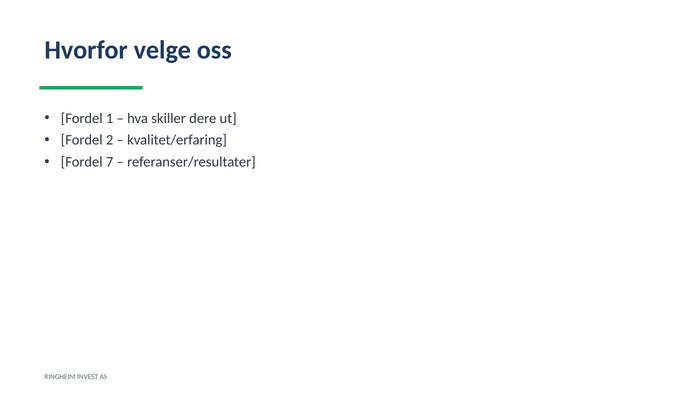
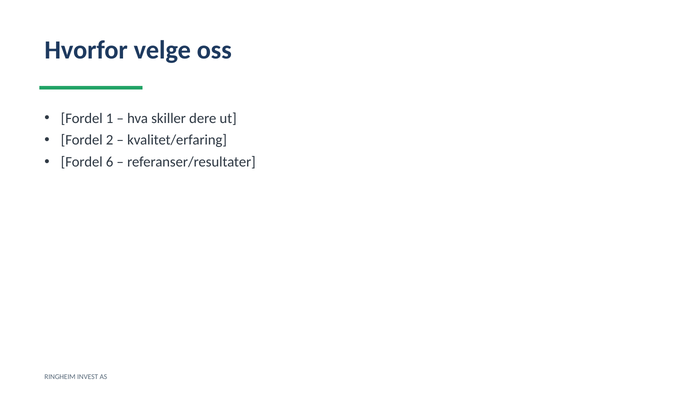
7: 7 -> 6 (110, 162)
